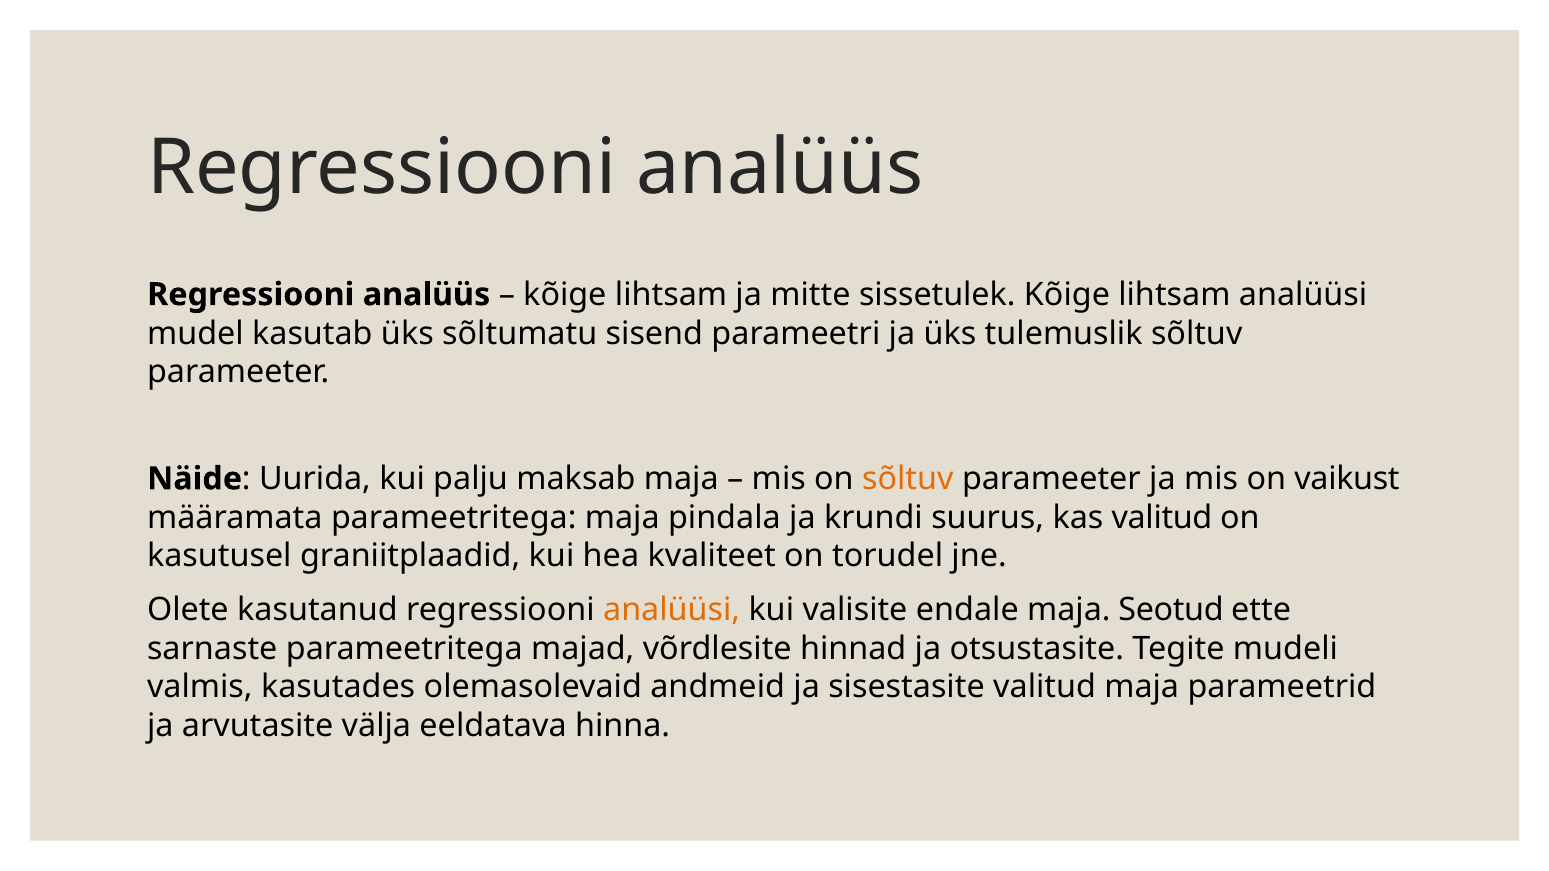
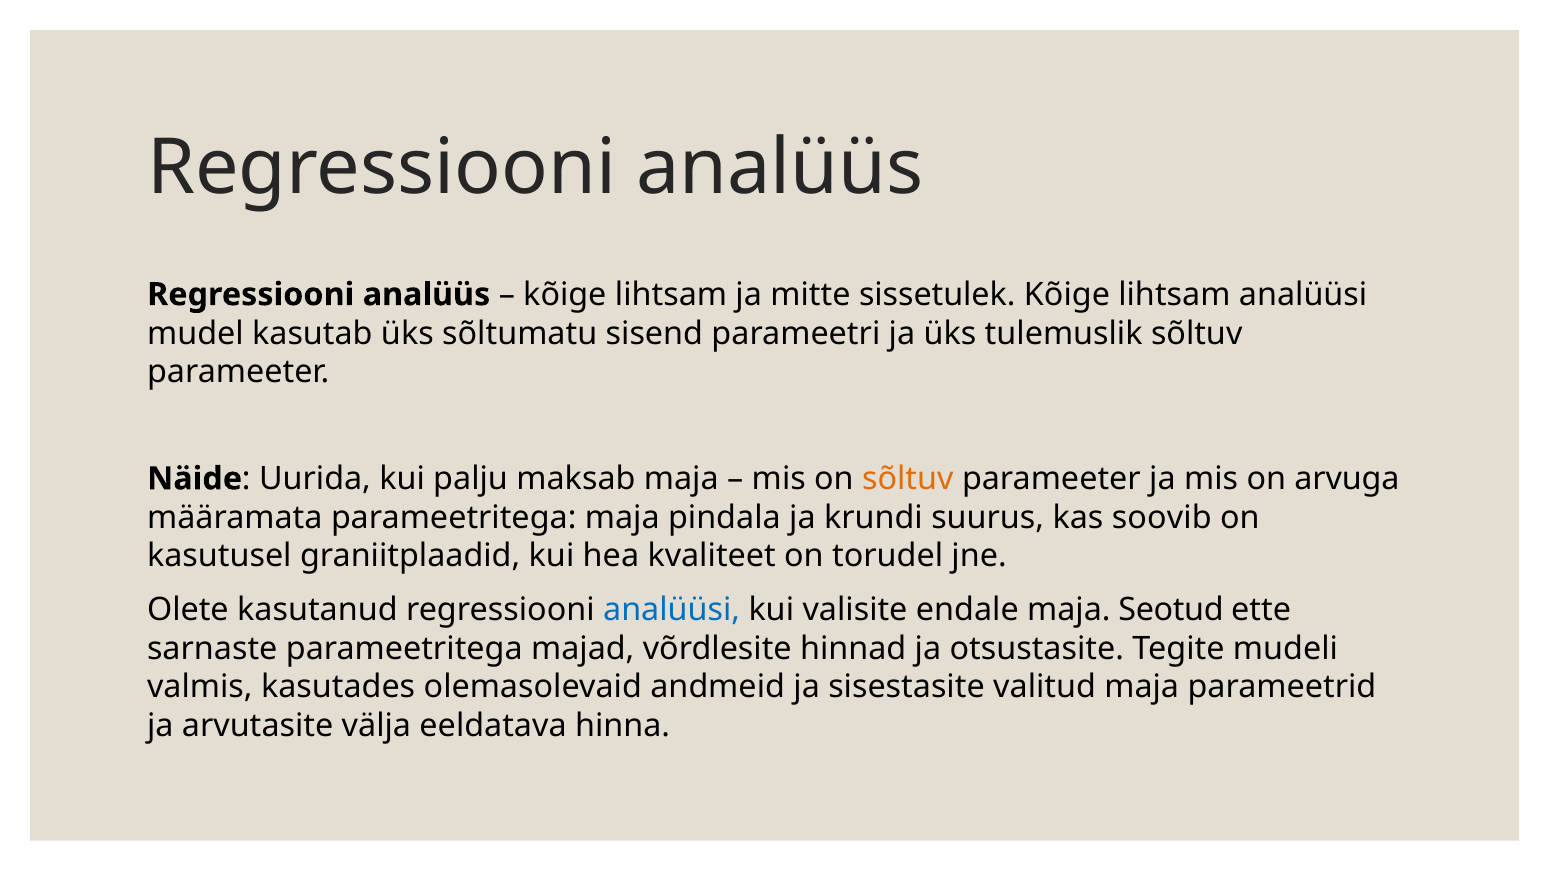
vaikust: vaikust -> arvuga (1347, 479)
kas valitud: valitud -> soovib (1162, 518)
analüüsi colour: orange -> blue (672, 610)
